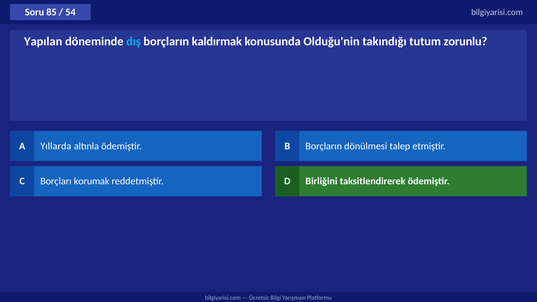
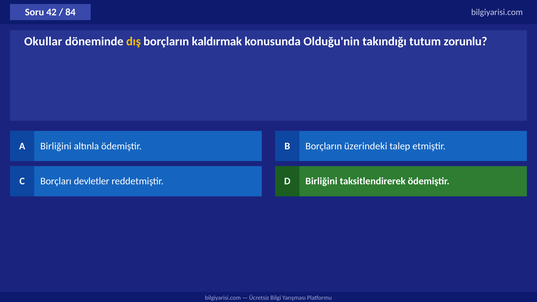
85: 85 -> 42 (51, 12)
54: 54 -> 84 (70, 12)
Yapılan: Yapılan -> Okullar (43, 41)
dış colour: light blue -> yellow (133, 41)
A Yıllarda: Yıllarda -> Birliğini (56, 146)
dönülmesi: dönülmesi -> üzerindeki (366, 146)
korumak: korumak -> devletler (92, 181)
